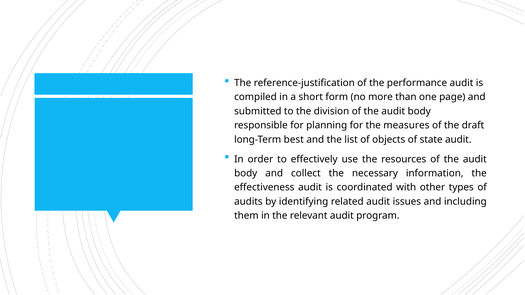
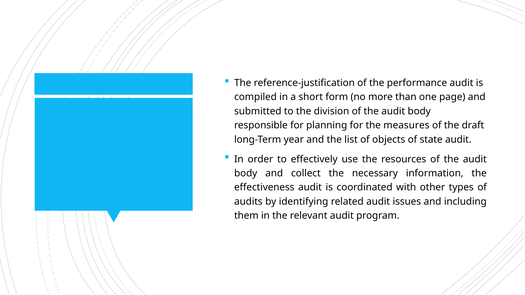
best: best -> year (294, 140)
